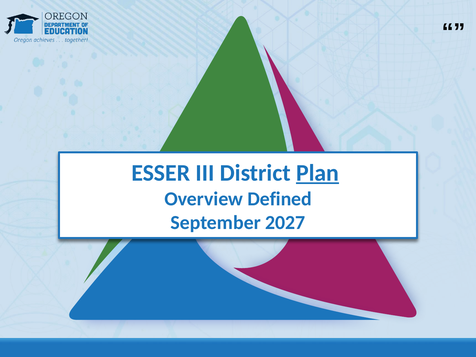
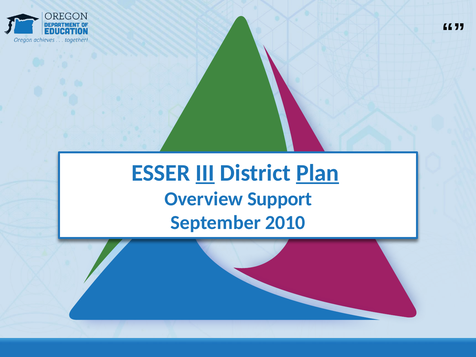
III underline: none -> present (205, 173)
Defined: Defined -> Support (280, 199)
2027: 2027 -> 2010 (285, 223)
